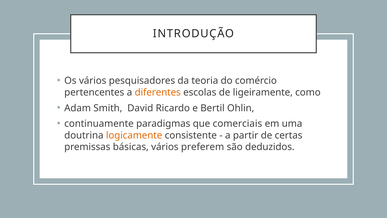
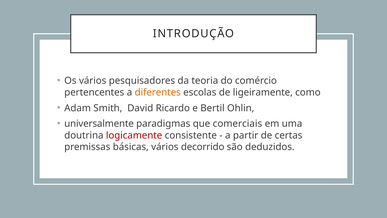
continuamente: continuamente -> universalmente (99, 124)
logicamente colour: orange -> red (134, 135)
preferem: preferem -> decorrido (203, 147)
